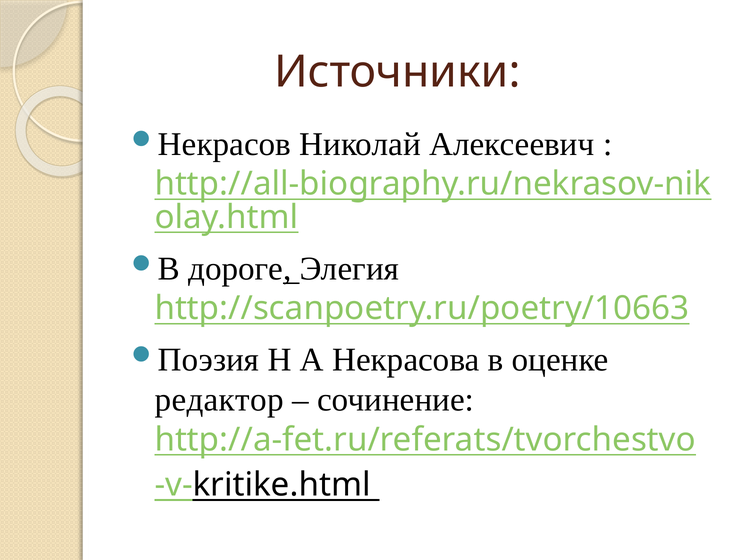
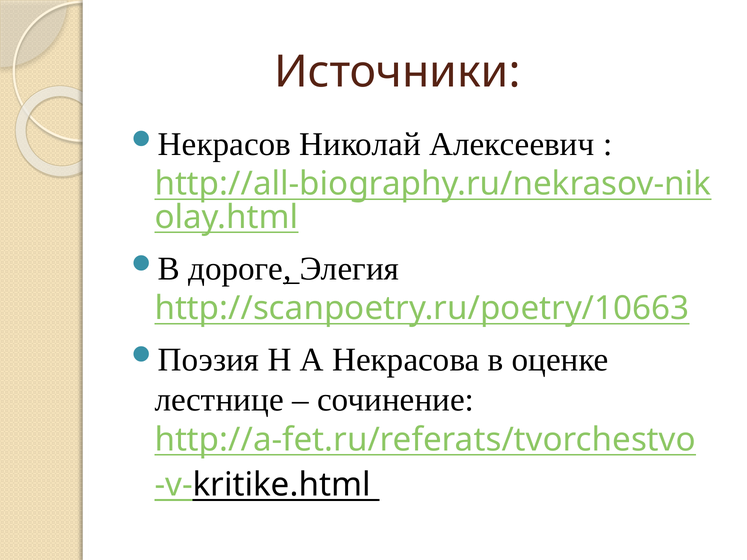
редактор: редактор -> лестнице (219, 400)
